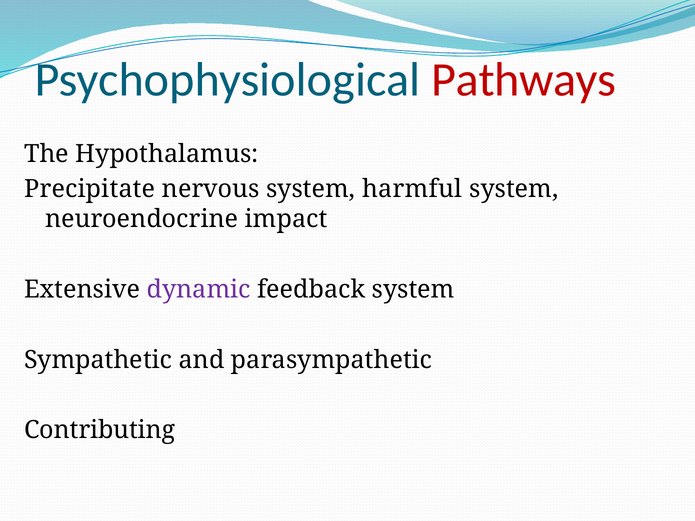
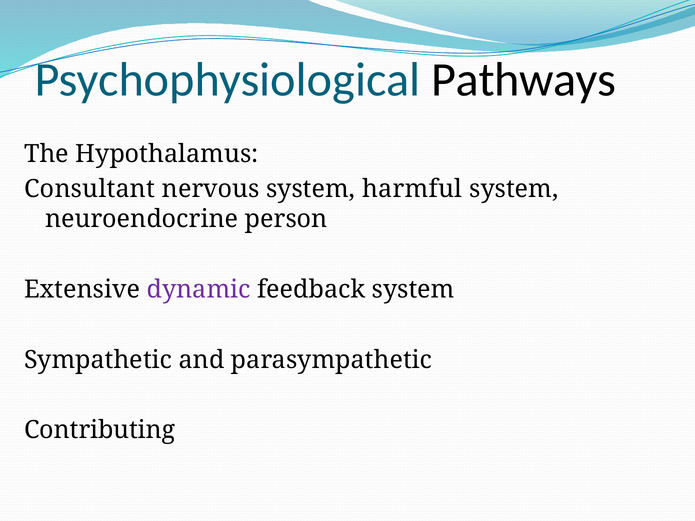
Pathways colour: red -> black (524, 80)
Precipitate: Precipitate -> Consultant (90, 189)
impact: impact -> person (286, 219)
